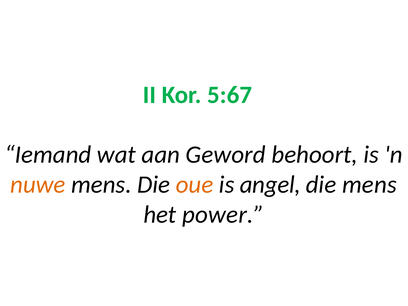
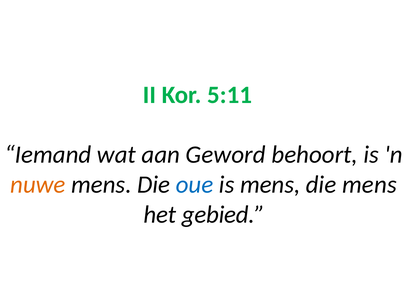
5:67: 5:67 -> 5:11 (230, 95)
oue colour: orange -> blue (195, 185)
is angel: angel -> mens (270, 185)
power: power -> gebied (223, 215)
